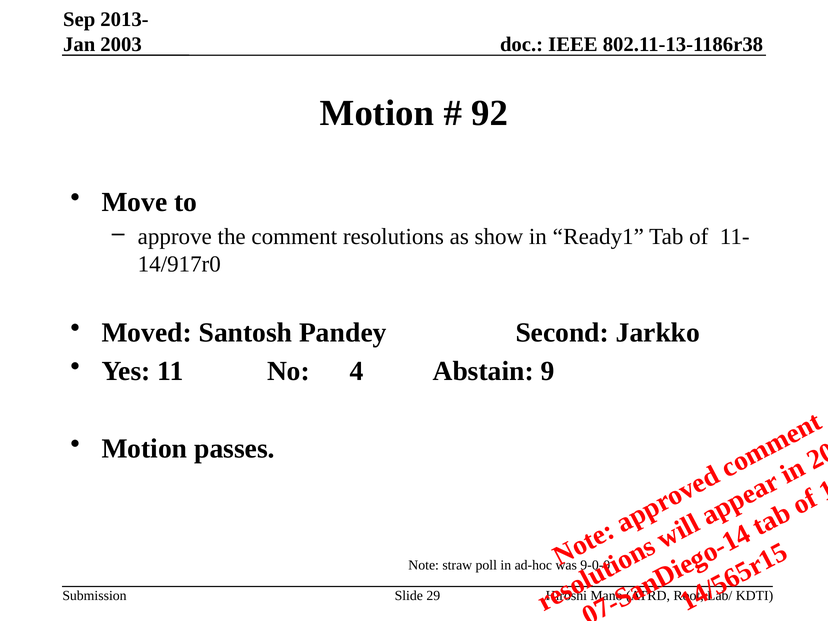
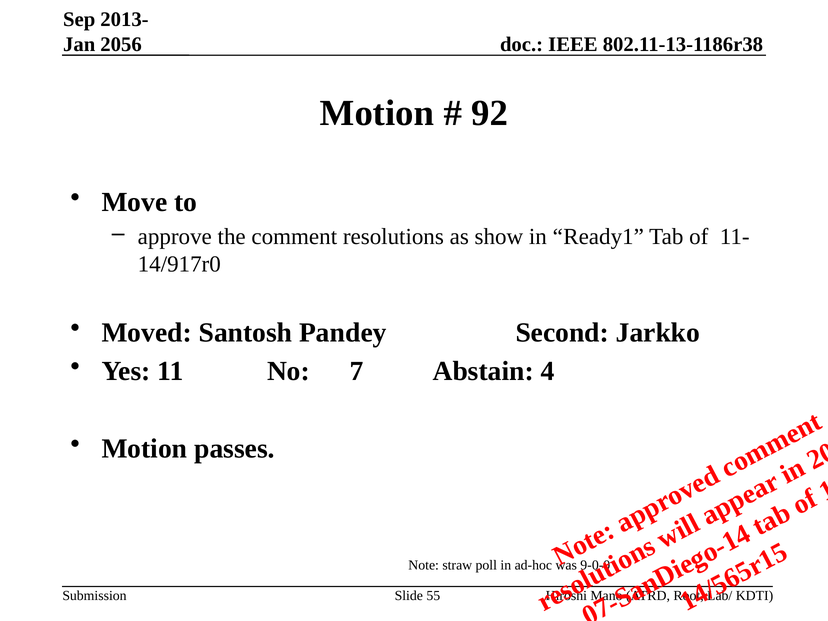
2003: 2003 -> 2056 (121, 44)
No 4: 4 -> 7 (357, 371)
Abstain 9: 9 -> 4 (548, 371)
29: 29 -> 55 (433, 596)
